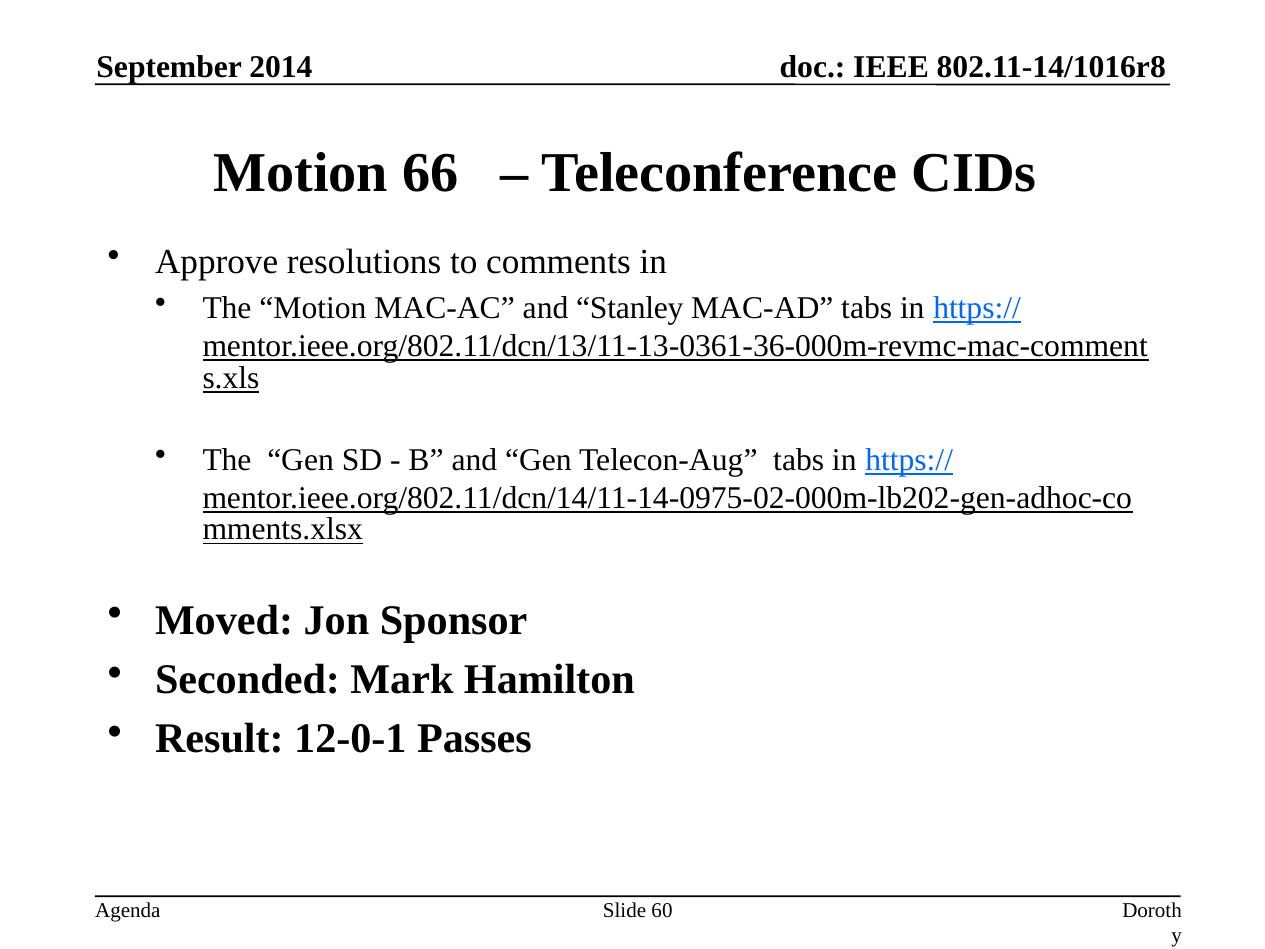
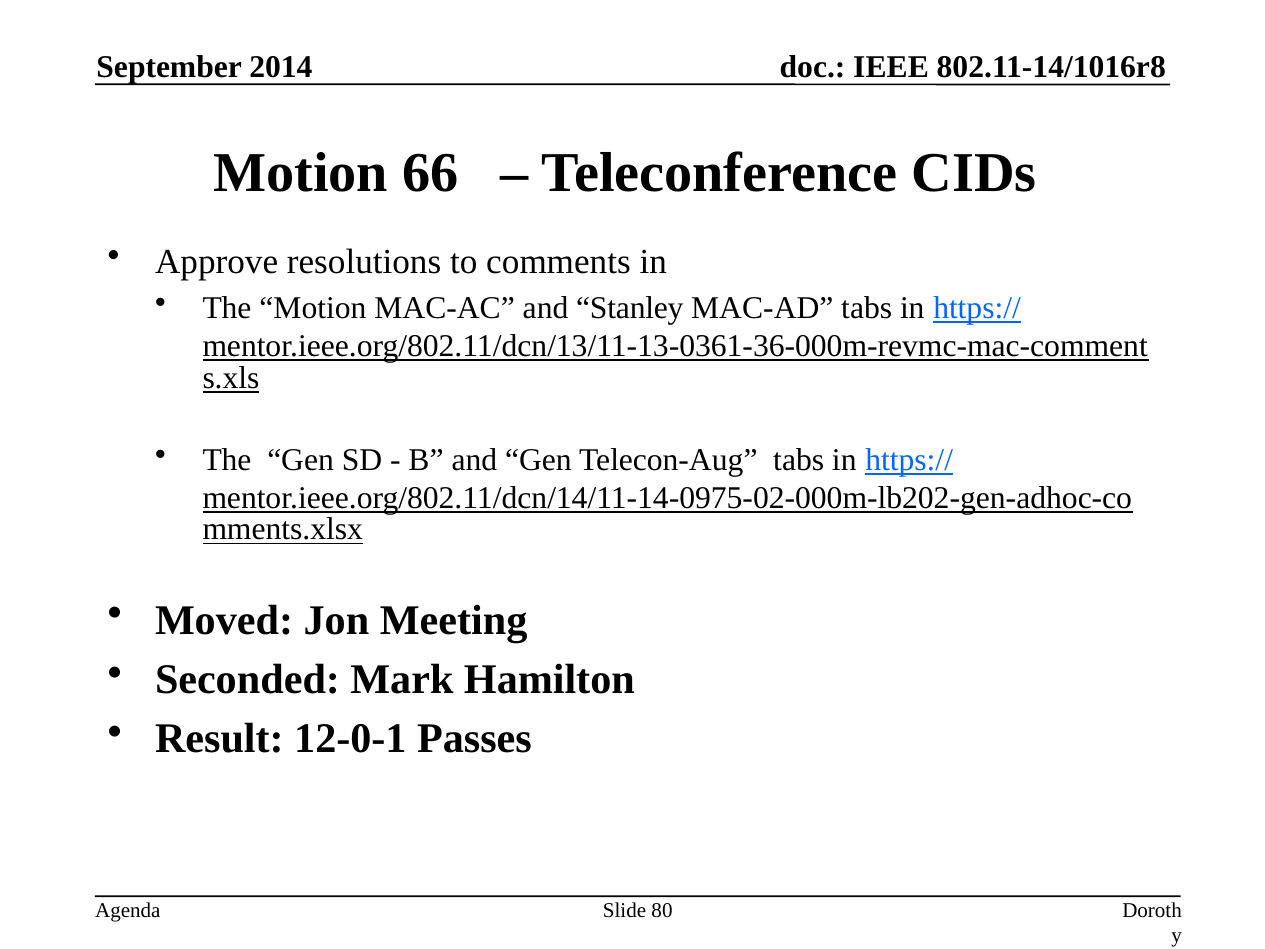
Sponsor: Sponsor -> Meeting (454, 621)
60: 60 -> 80 (662, 910)
